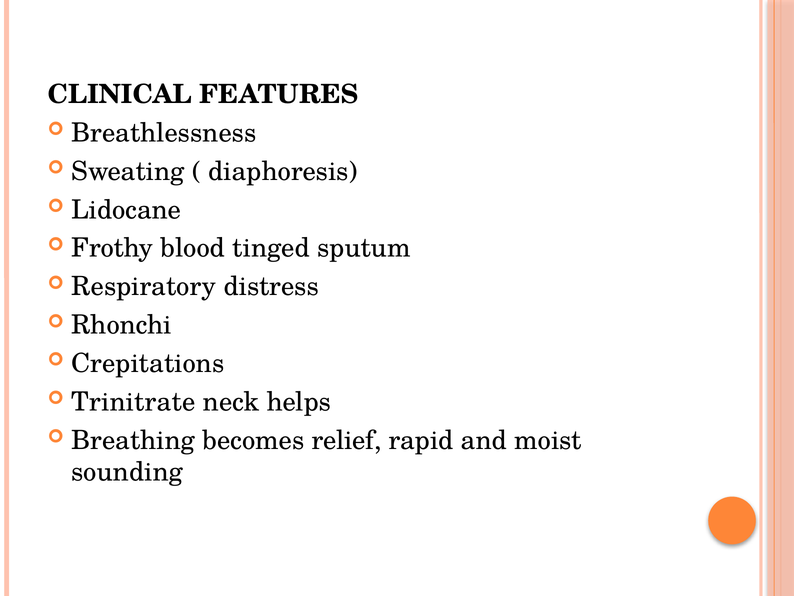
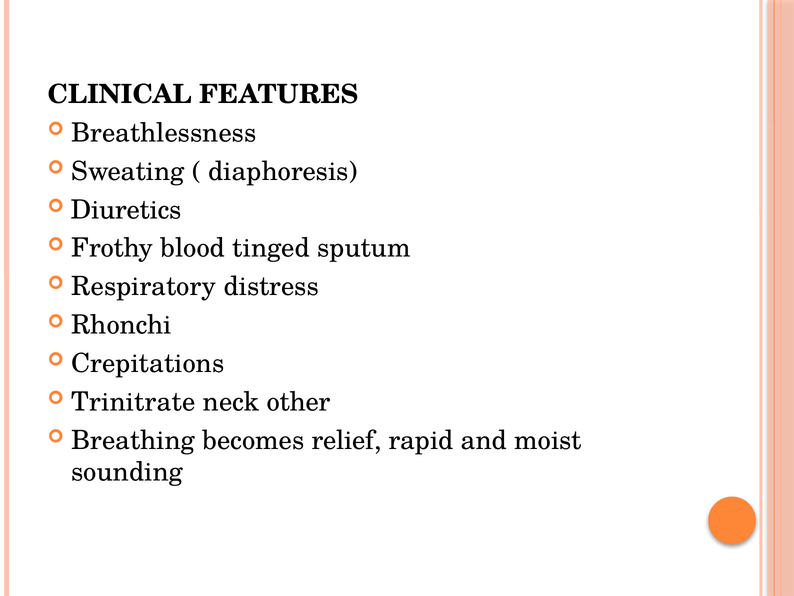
Lidocane: Lidocane -> Diuretics (126, 210)
helps: helps -> other (299, 402)
